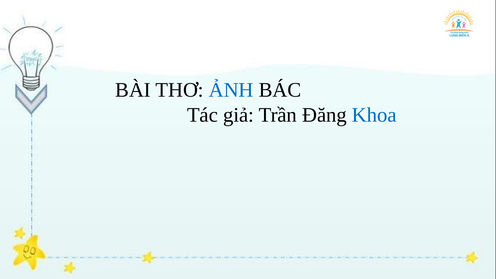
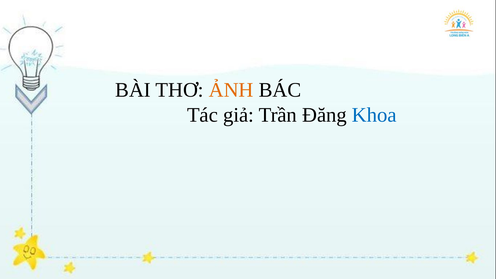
ẢNH colour: blue -> orange (231, 90)
